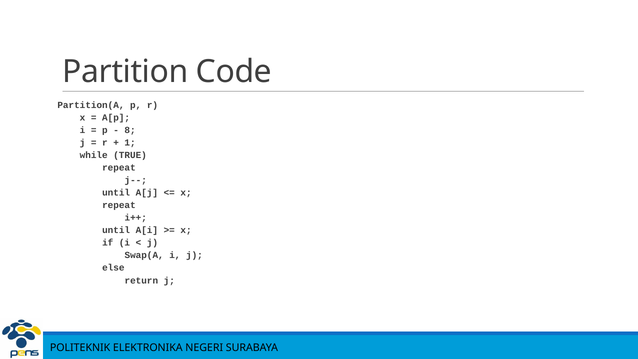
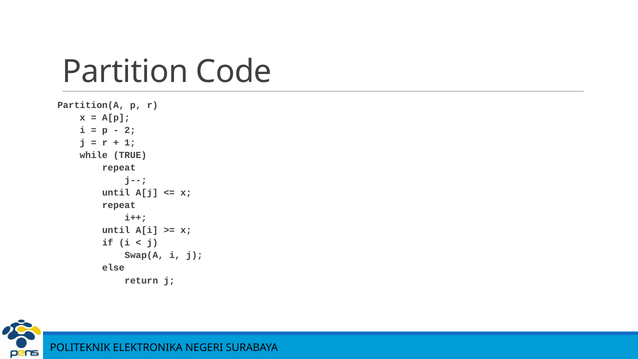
8: 8 -> 2 (130, 130)
